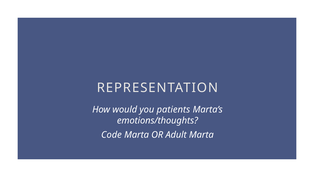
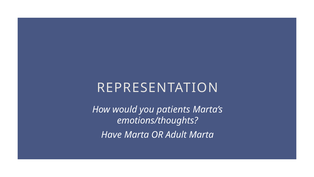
Code: Code -> Have (111, 135)
